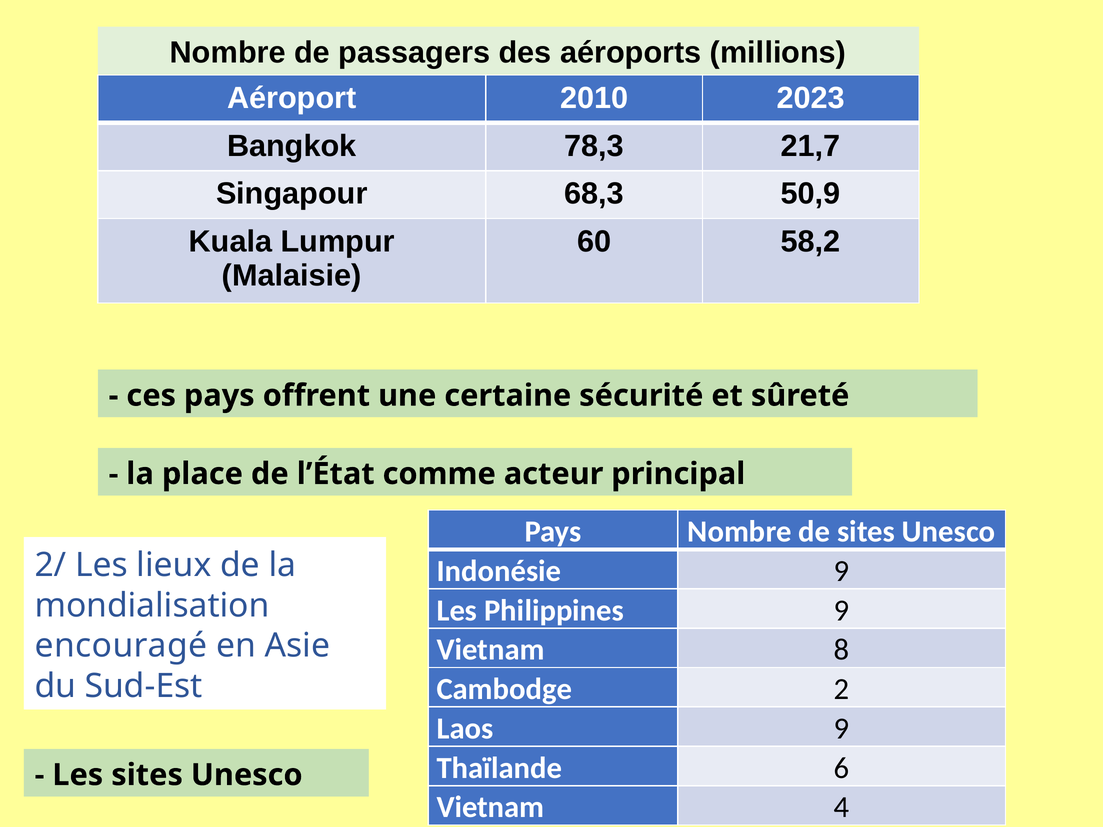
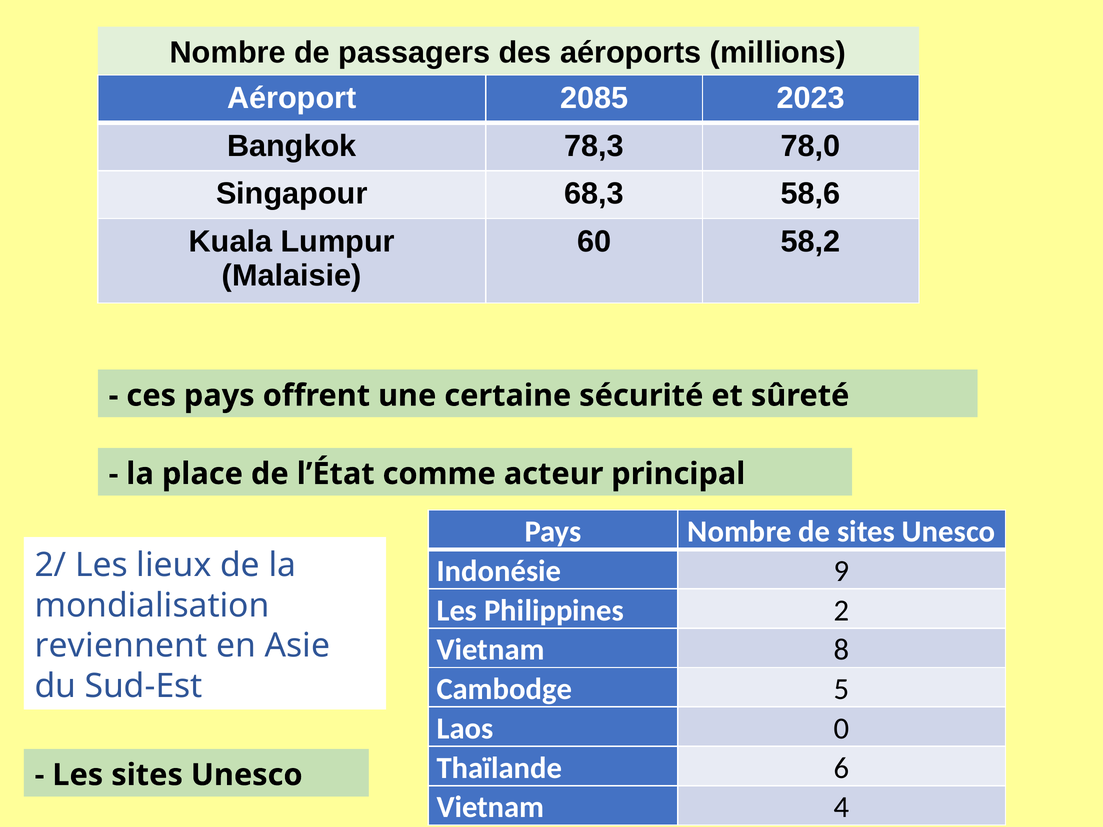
2010: 2010 -> 2085 (594, 98)
21,7: 21,7 -> 78,0 (811, 146)
50,9: 50,9 -> 58,6 (811, 194)
Philippines 9: 9 -> 2 (842, 611)
encouragé: encouragé -> reviennent (121, 646)
2: 2 -> 5 (842, 689)
Laos 9: 9 -> 0 (842, 729)
